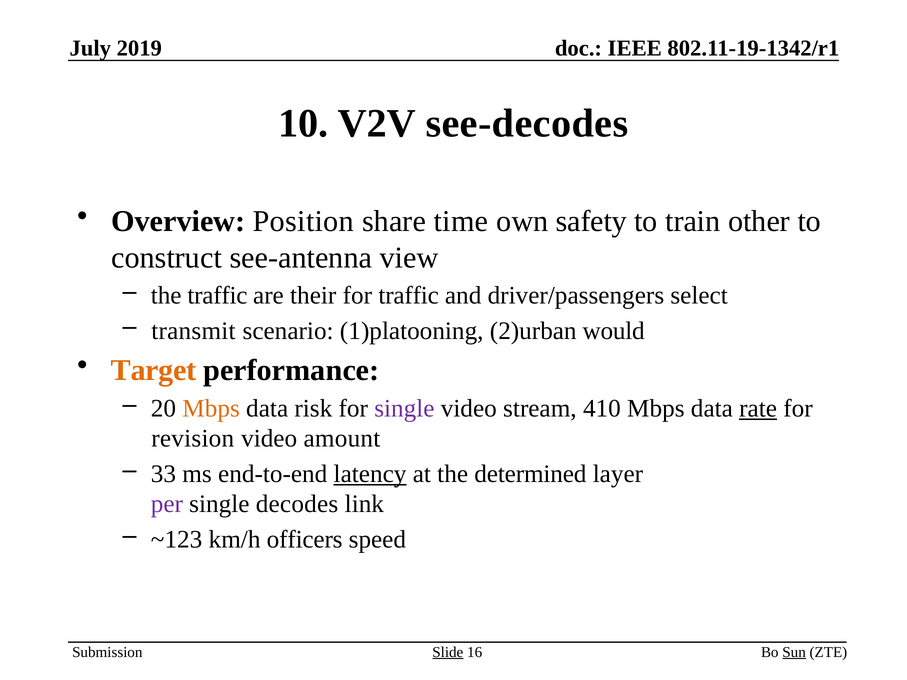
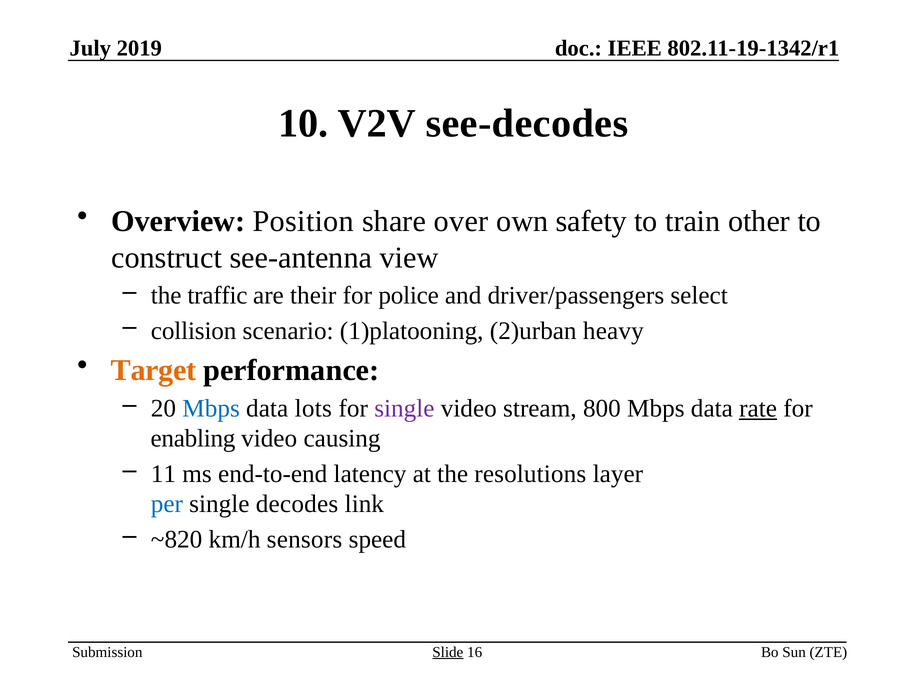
time: time -> over (461, 221)
for traffic: traffic -> police (409, 296)
transmit: transmit -> collision (194, 331)
would: would -> heavy (613, 331)
Mbps colour: orange -> blue (211, 408)
risk: risk -> lots (313, 408)
410: 410 -> 800 (602, 408)
revision: revision -> enabling (193, 439)
amount: amount -> causing (342, 439)
33: 33 -> 11 (163, 474)
latency underline: present -> none (370, 474)
determined: determined -> resolutions (530, 474)
per colour: purple -> blue (167, 504)
~123: ~123 -> ~820 (177, 539)
officers: officers -> sensors (304, 539)
Sun underline: present -> none (794, 652)
